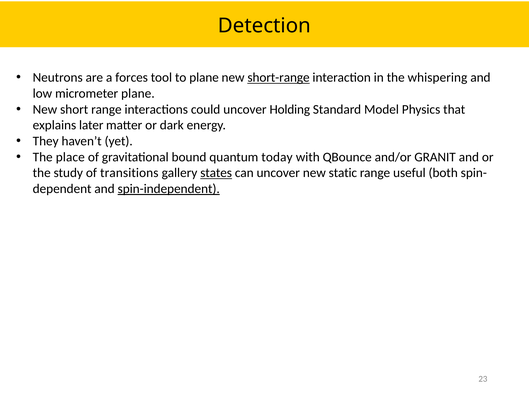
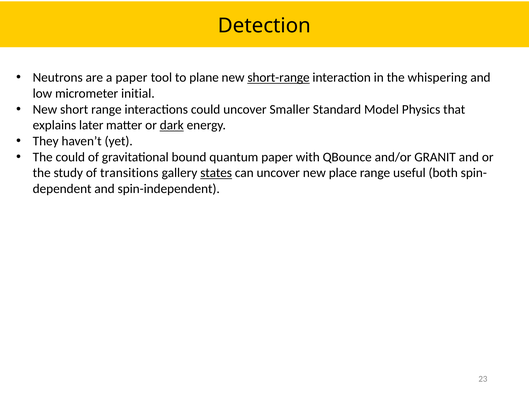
a forces: forces -> paper (131, 78)
micrometer plane: plane -> initial (138, 93)
Holding: Holding -> Smaller (290, 109)
dark underline: none -> present (172, 125)
The place: place -> could (70, 157)
quantum today: today -> paper (277, 157)
static: static -> place (343, 173)
spin-independent underline: present -> none (169, 189)
